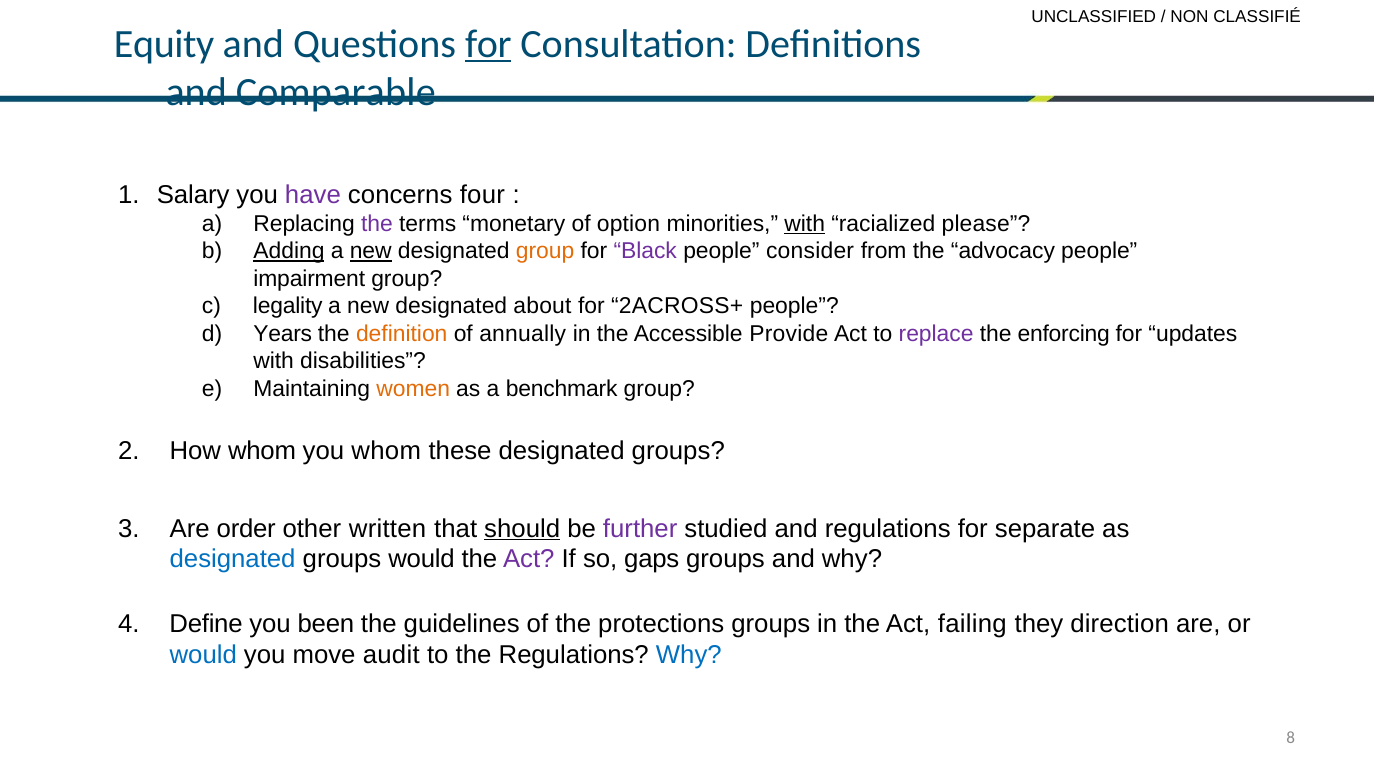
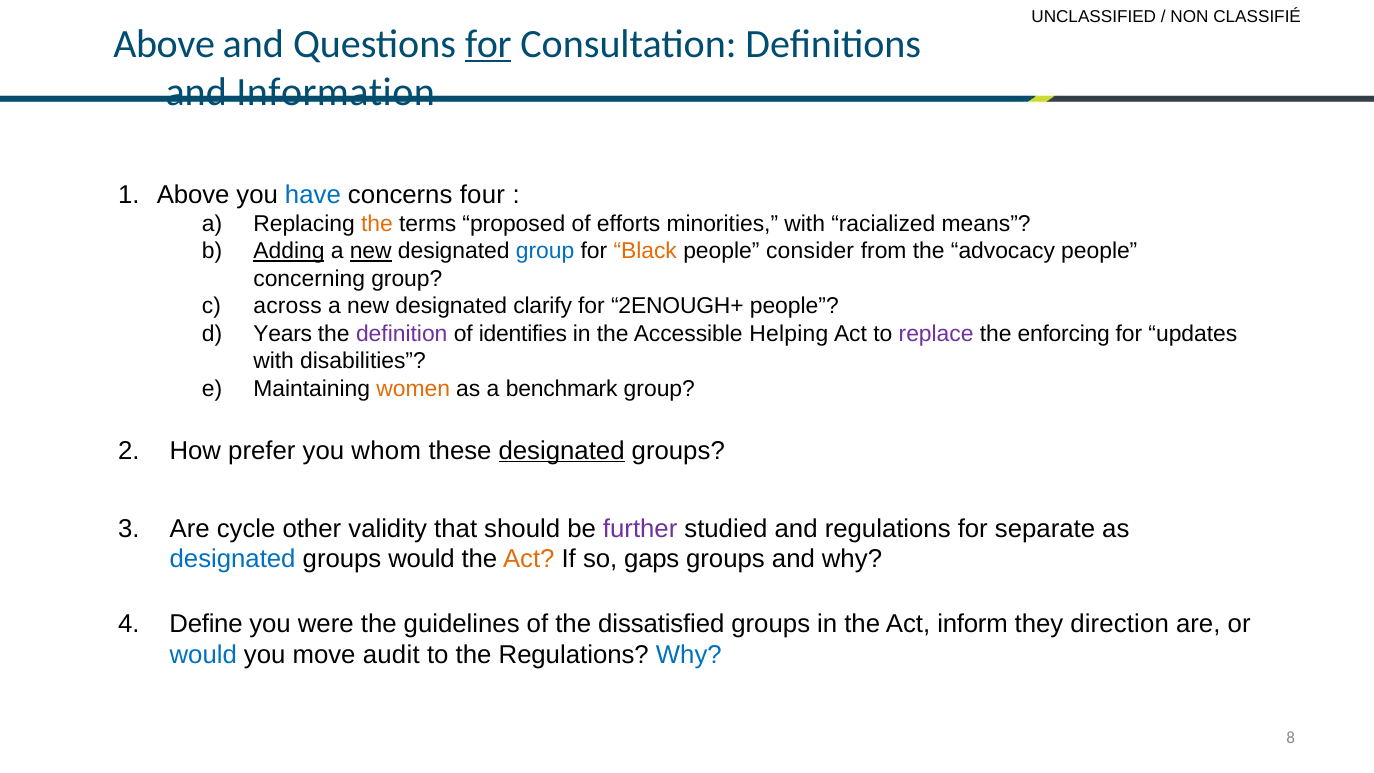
Equity: Equity -> Above (164, 44)
Comparable: Comparable -> Information (336, 92)
Salary: Salary -> Above (193, 195)
have colour: purple -> blue (313, 195)
the colour: purple -> orange (377, 224)
monetary: monetary -> proposed (514, 224)
option: option -> efforts (629, 224)
with underline: present -> none (805, 224)
please: please -> means (986, 224)
group colour: orange -> blue (545, 251)
Black colour: purple -> orange (645, 251)
impairment: impairment -> concerning (309, 279)
legality: legality -> across (288, 306)
about: about -> clarify (543, 306)
2ACROSS+: 2ACROSS+ -> 2ENOUGH+ (677, 306)
definition colour: orange -> purple (402, 334)
annually: annually -> identifies (523, 334)
Provide: Provide -> Helping (789, 334)
How whom: whom -> prefer (262, 451)
designated underline: none -> present (562, 451)
order: order -> cycle (246, 528)
written: written -> validity (388, 528)
should underline: present -> none (522, 528)
Act colour: purple -> orange (529, 559)
been: been -> were (326, 624)
protections: protections -> dissatisfied (661, 624)
failing: failing -> inform (973, 624)
